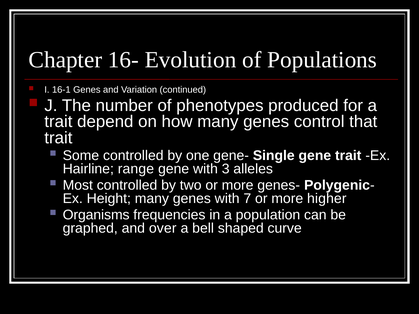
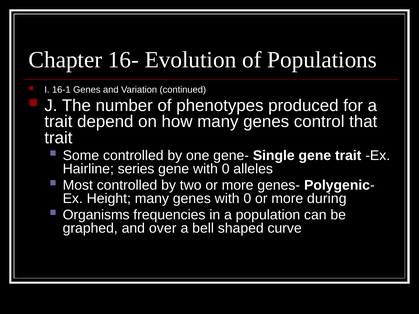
range: range -> series (136, 169)
gene with 3: 3 -> 0 (226, 169)
genes with 7: 7 -> 0 (247, 199)
higher: higher -> during (327, 199)
